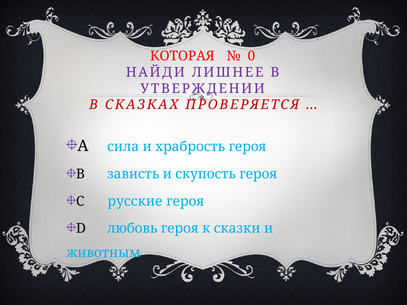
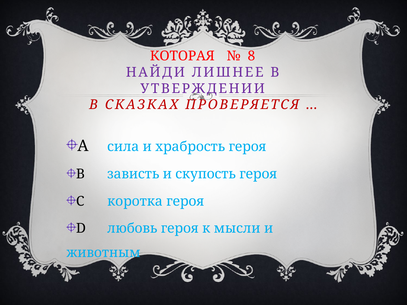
0: 0 -> 8 (251, 56)
русские: русские -> коротка (135, 201)
сказки: сказки -> мысли (237, 229)
